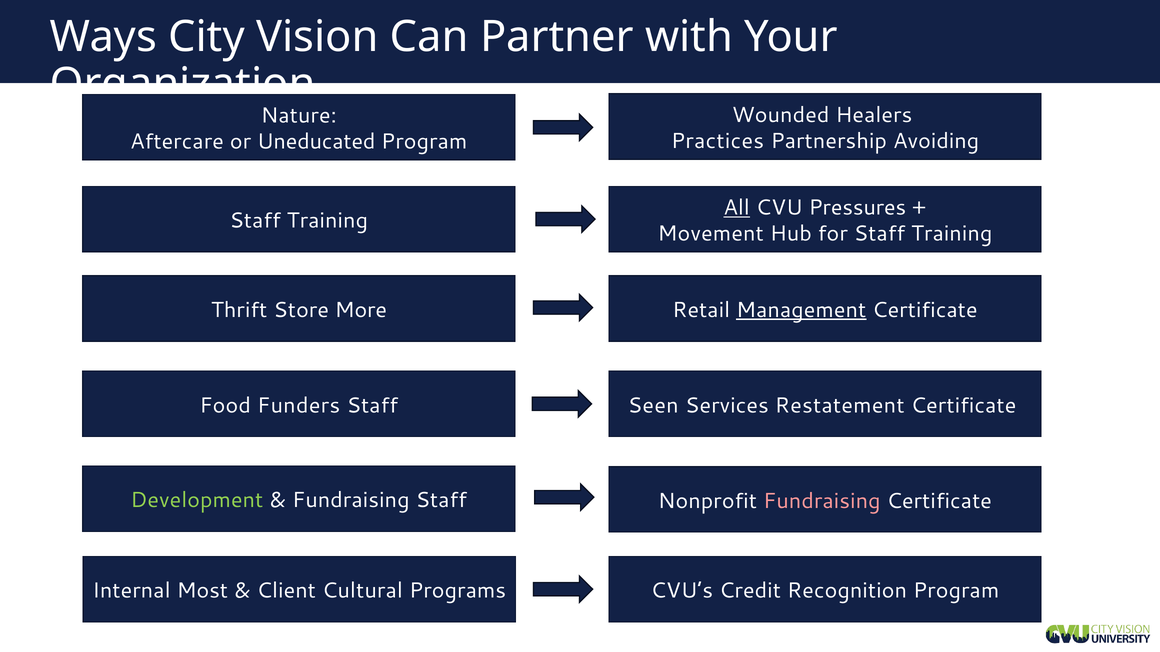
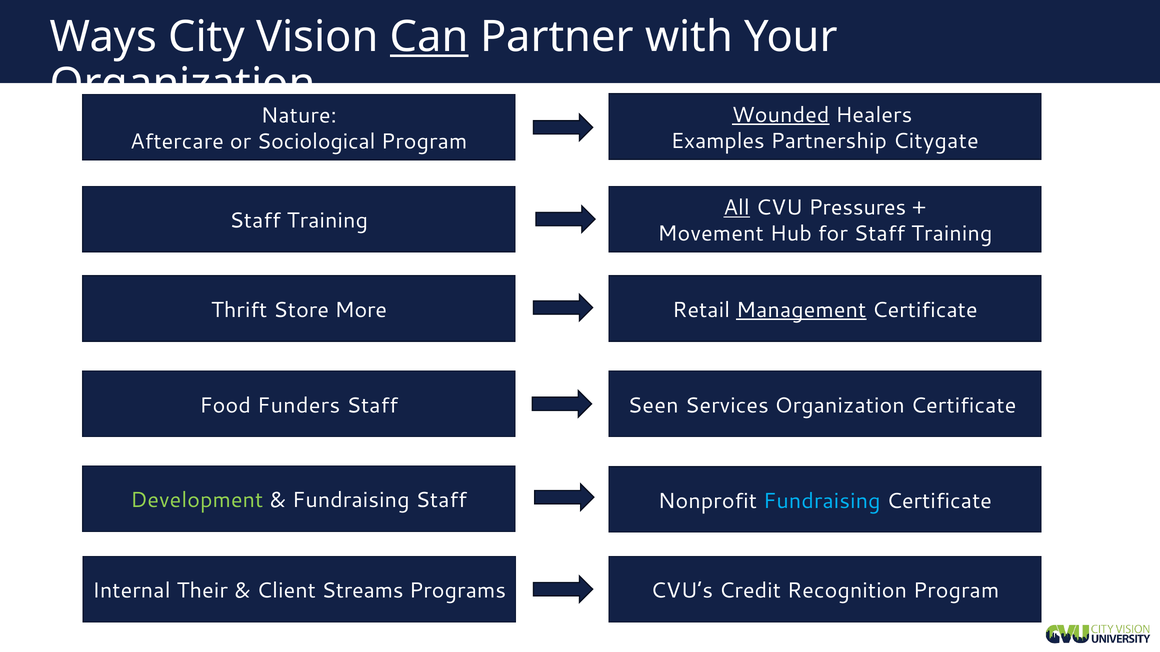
Can underline: none -> present (429, 37)
Wounded underline: none -> present (781, 115)
Practices: Practices -> Examples (718, 141)
Avoiding: Avoiding -> Citygate (936, 141)
Uneducated: Uneducated -> Sociological (316, 142)
Services Restatement: Restatement -> Organization (840, 406)
Fundraising colour: pink -> light blue (822, 501)
Most: Most -> Their (202, 591)
Cultural: Cultural -> Streams (363, 591)
